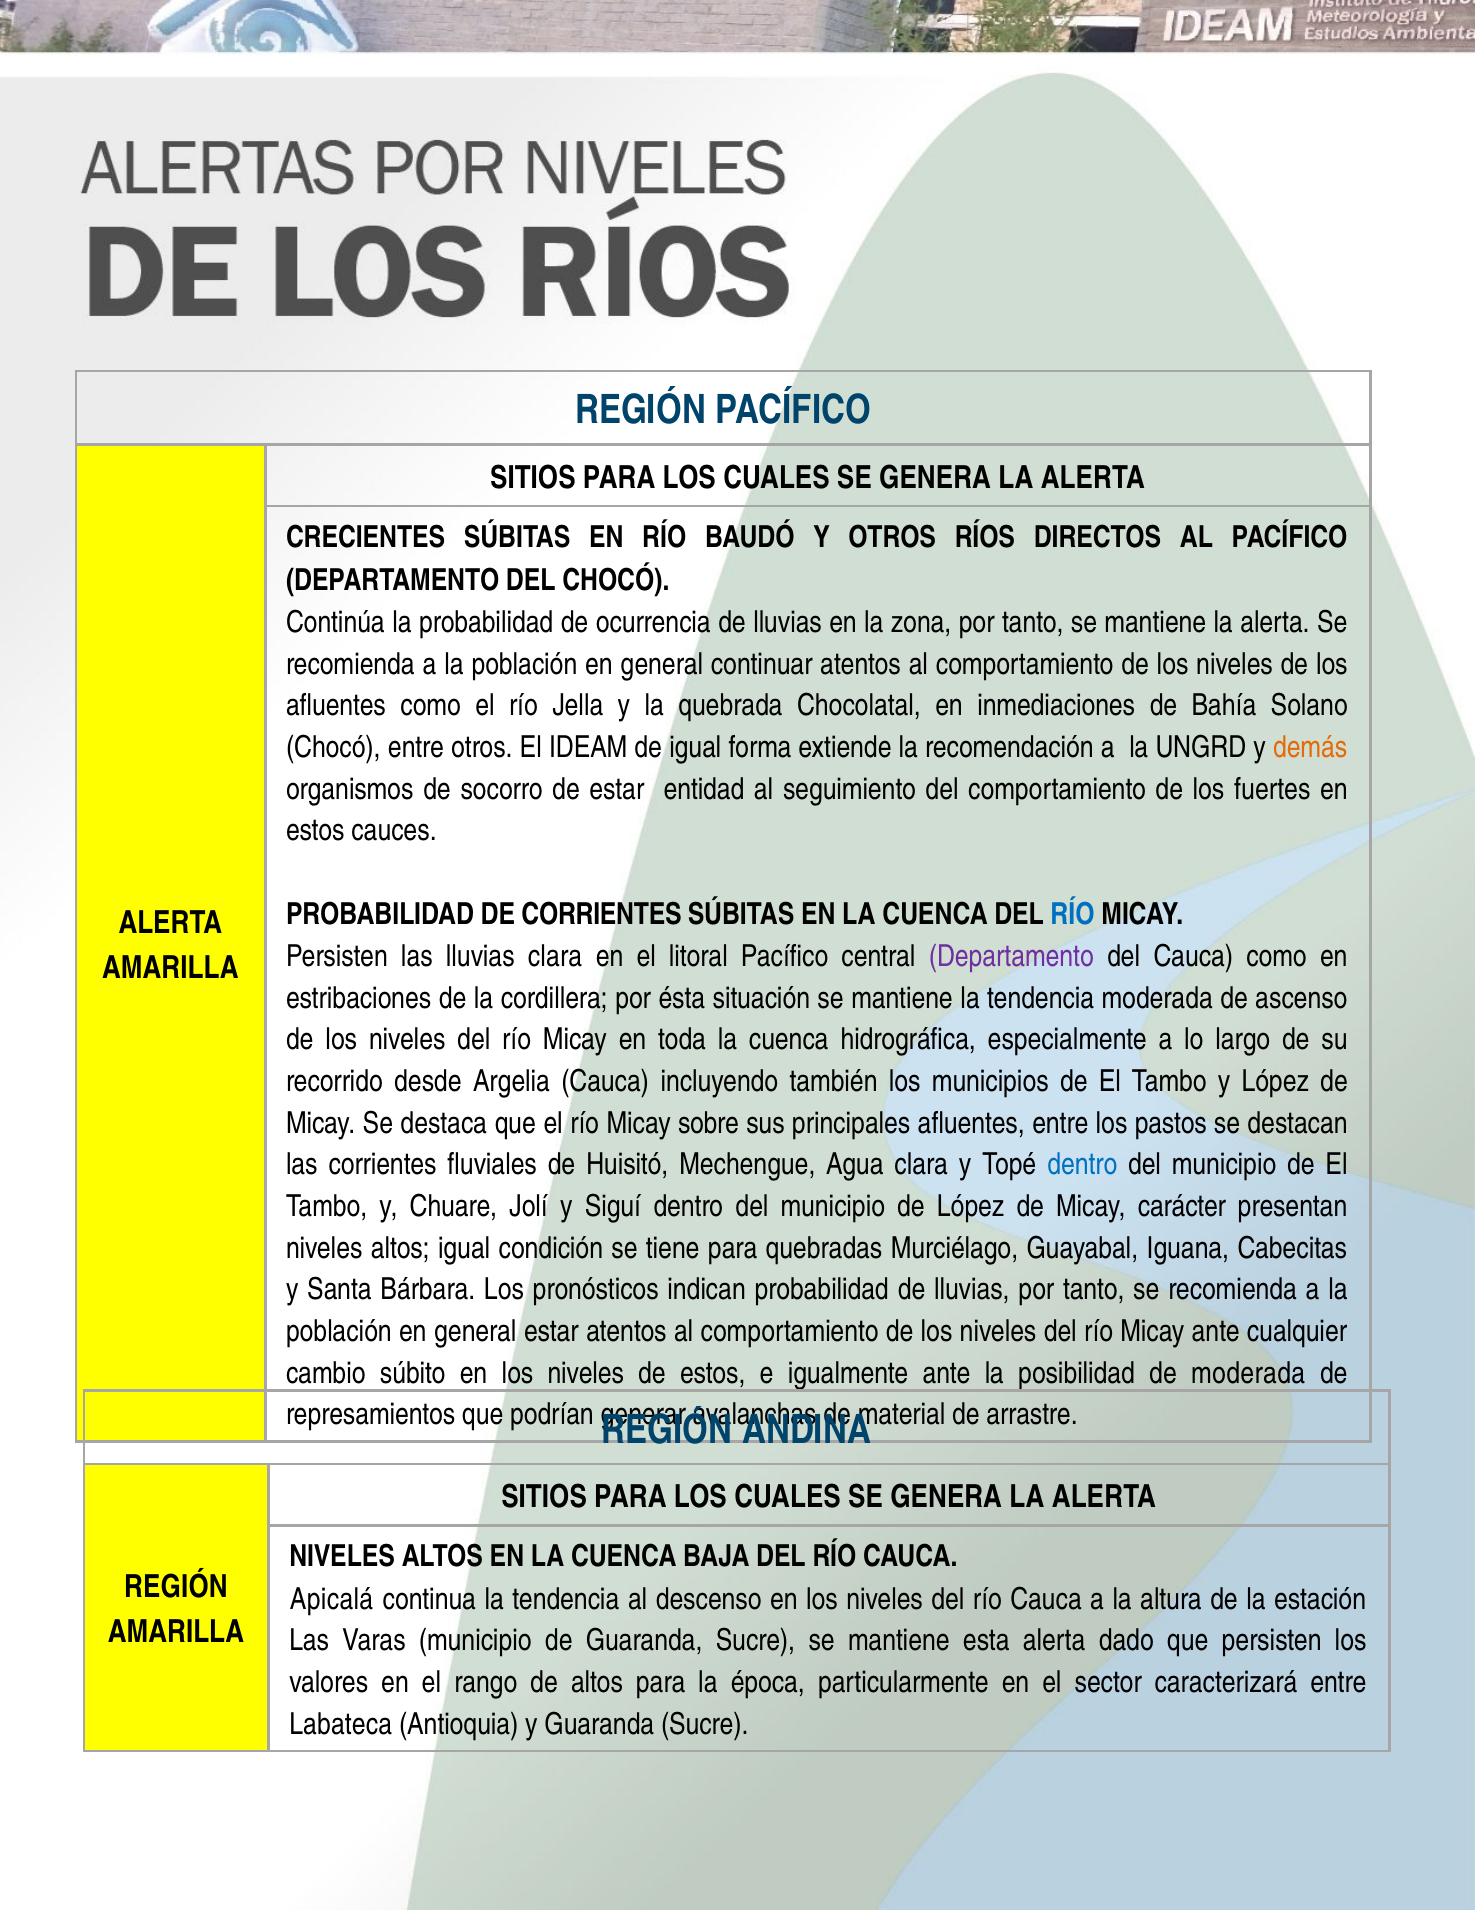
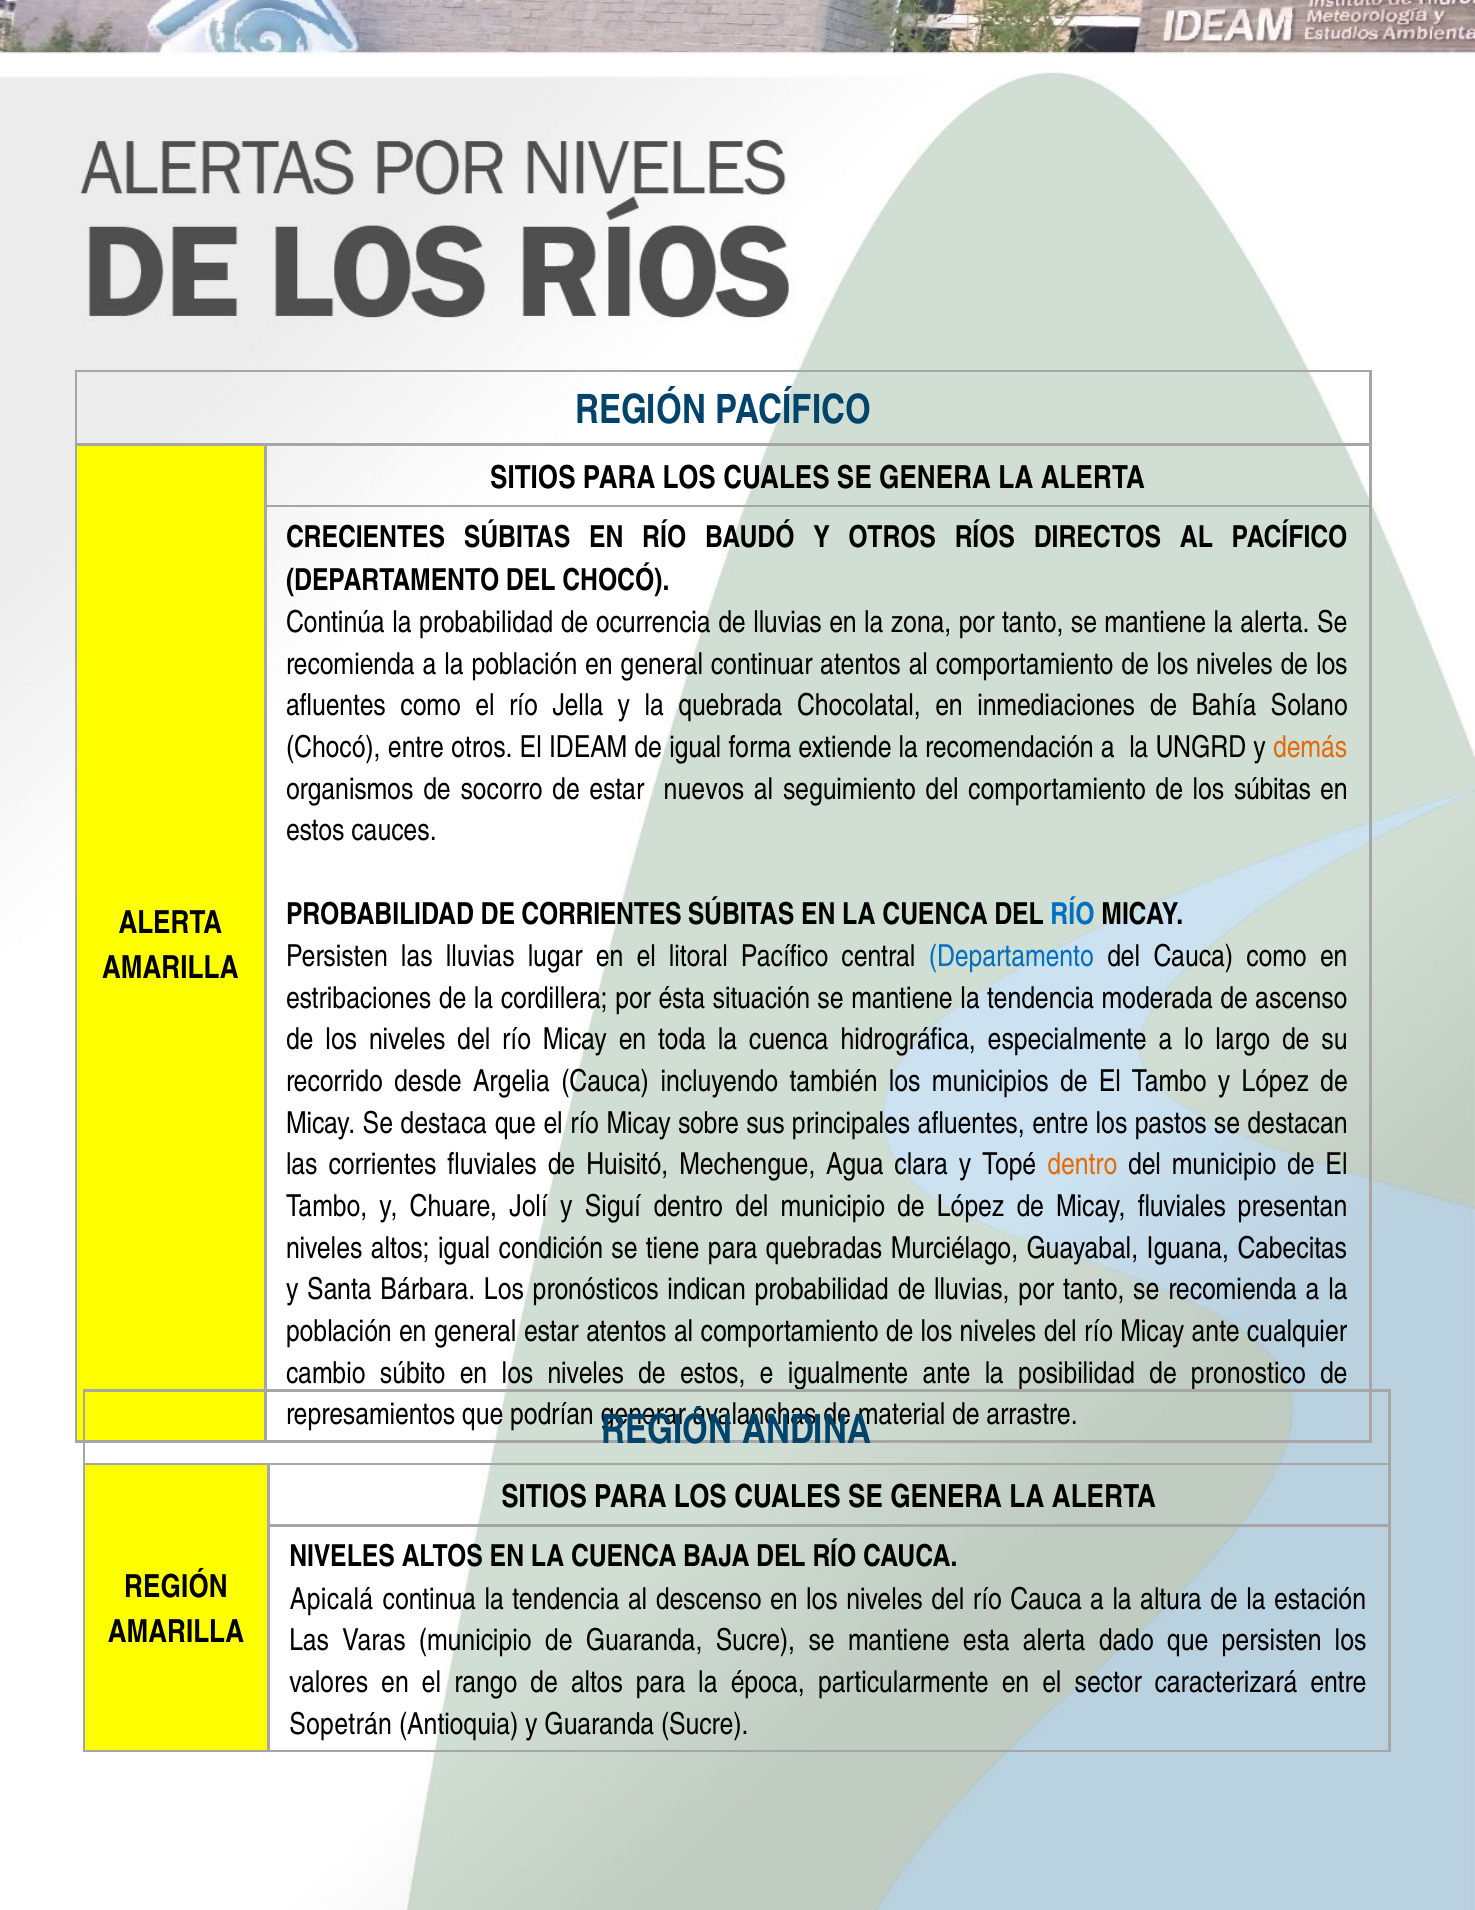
entidad: entidad -> nuevos (704, 789)
los fuertes: fuertes -> súbitas (1273, 789)
lluvias clara: clara -> lugar (555, 956)
Departamento colour: purple -> blue (1011, 956)
dentro colour: blue -> orange (1082, 1165)
Micay carácter: carácter -> fluviales (1182, 1206)
de moderada: moderada -> pronostico (1248, 1373)
Labateca: Labateca -> Sopetrán (341, 1724)
